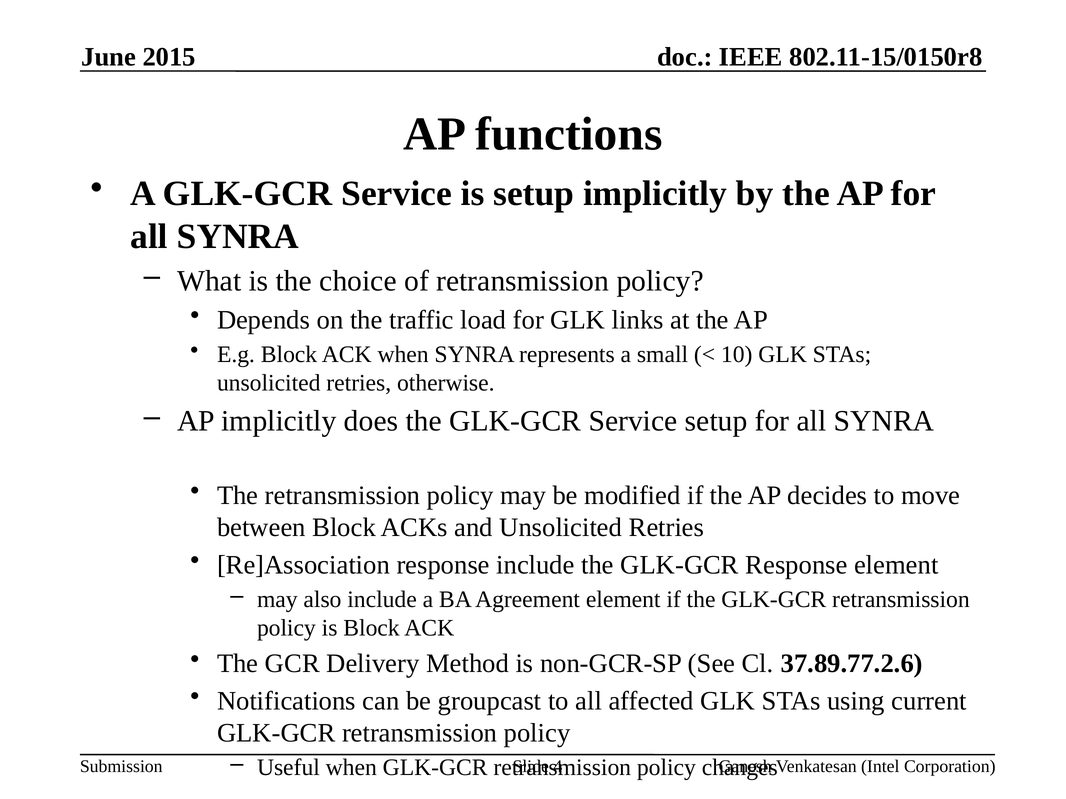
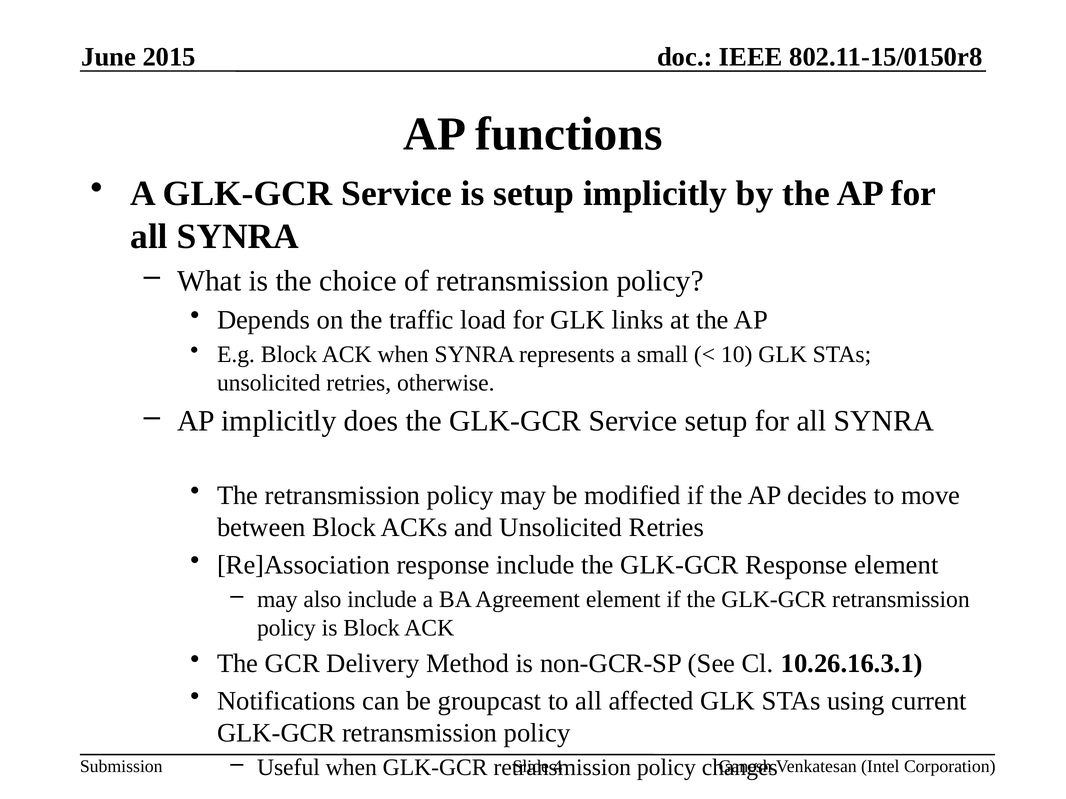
37.89.77.2.6: 37.89.77.2.6 -> 10.26.16.3.1 (852, 664)
